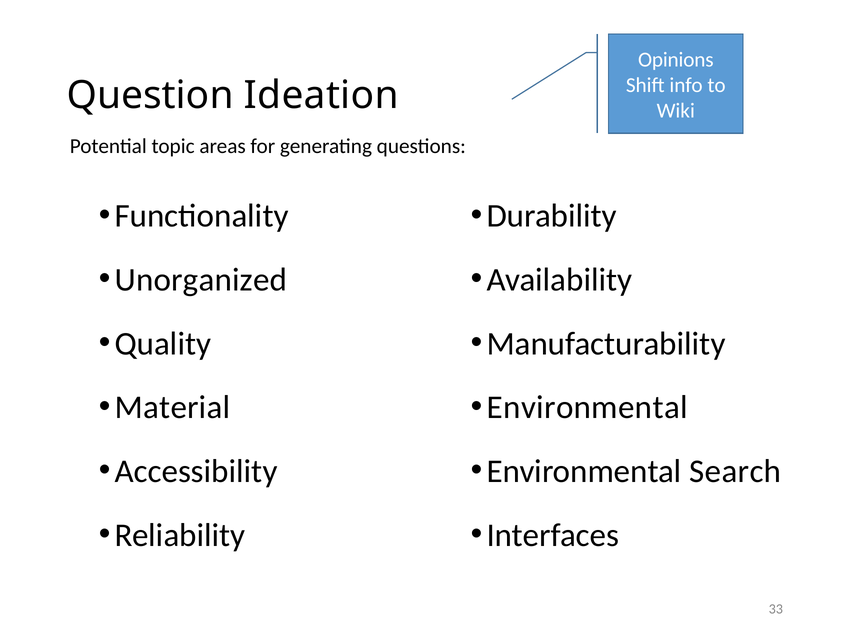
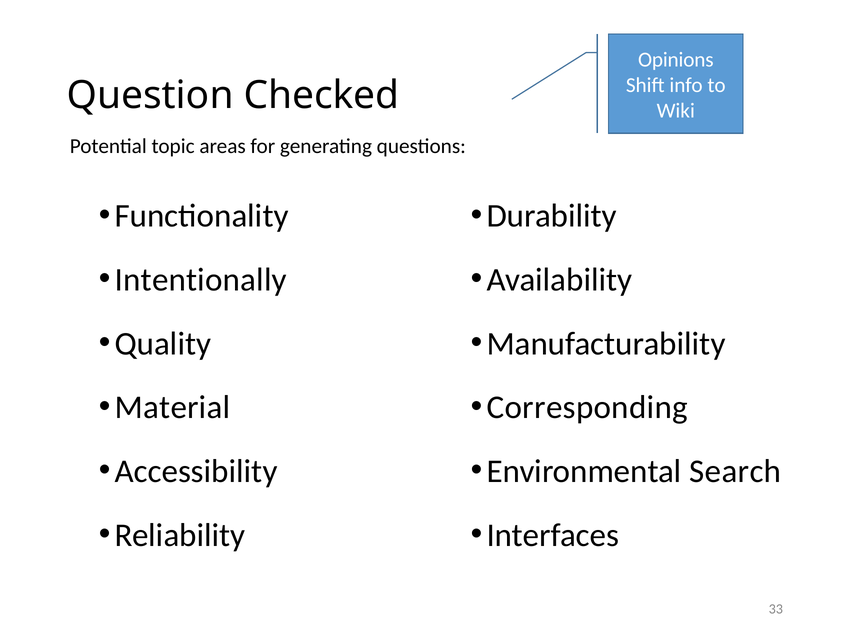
Ideation: Ideation -> Checked (322, 95)
Unorganized: Unorganized -> Intentionally (201, 280)
Environmental: Environmental -> Corresponding (587, 407)
